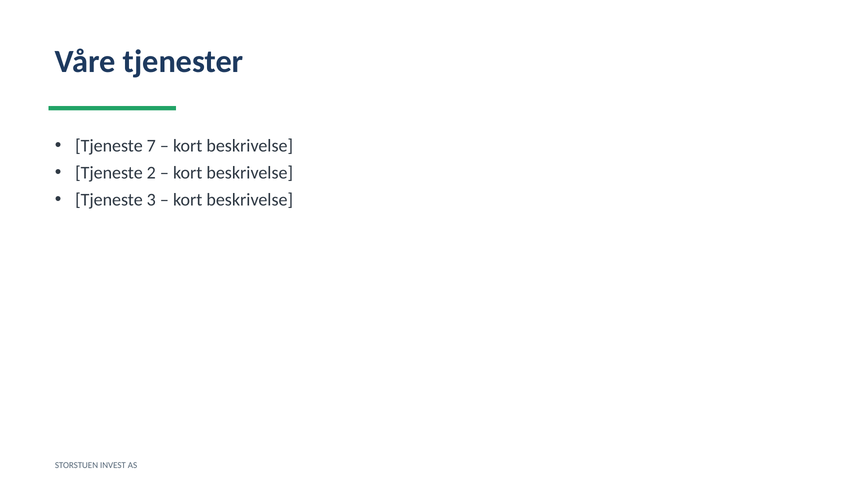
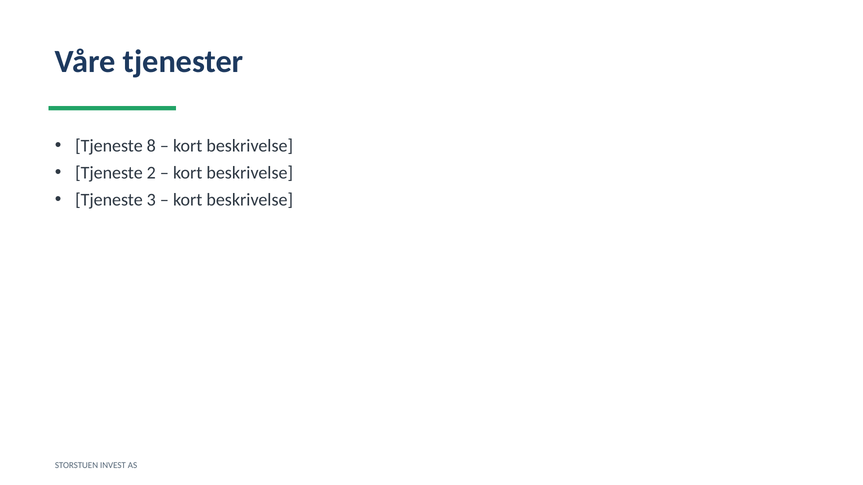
7: 7 -> 8 (151, 146)
